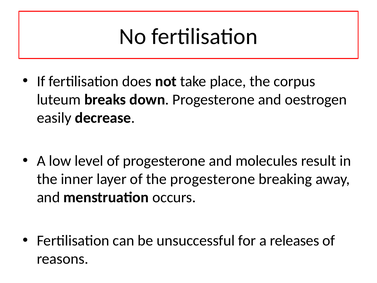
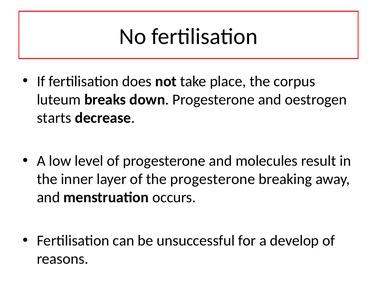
easily: easily -> starts (54, 118)
releases: releases -> develop (294, 240)
